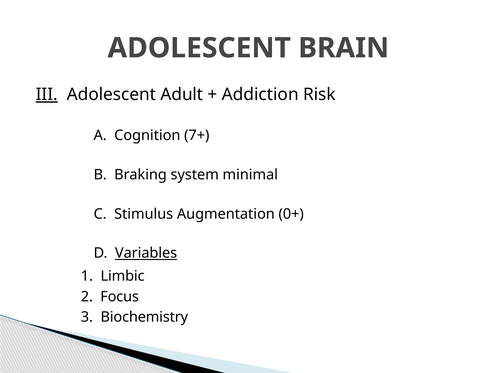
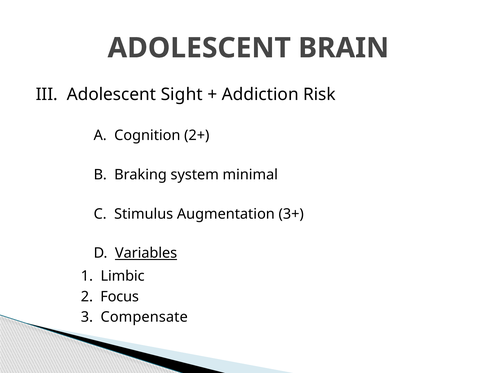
III underline: present -> none (47, 95)
Adult: Adult -> Sight (182, 95)
7+: 7+ -> 2+ (197, 135)
0+: 0+ -> 3+ (291, 214)
Biochemistry: Biochemistry -> Compensate (144, 317)
